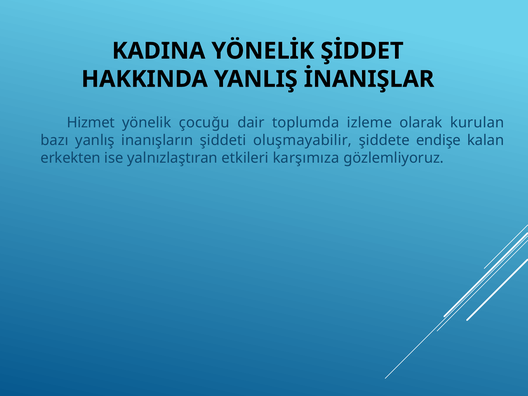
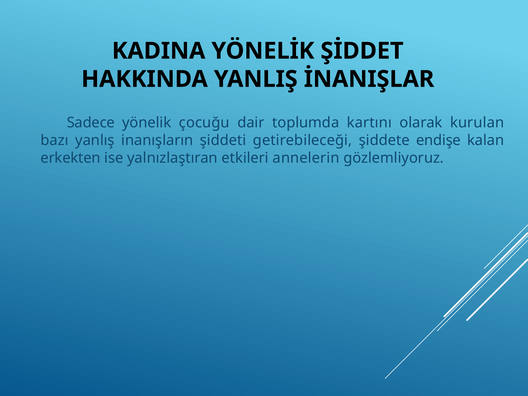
Hizmet: Hizmet -> Sadece (91, 123)
izleme: izleme -> kartını (369, 123)
oluşmayabilir: oluşmayabilir -> getirebileceği (303, 140)
karşımıza: karşımıza -> annelerin (306, 158)
